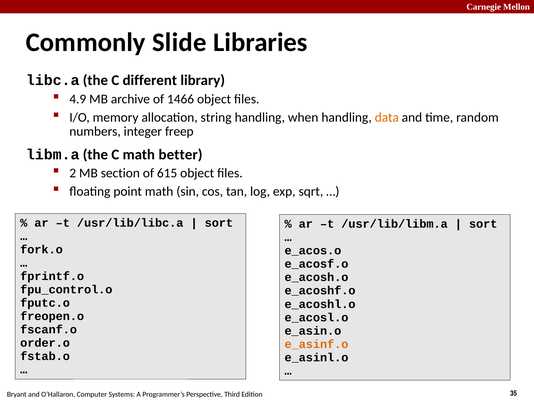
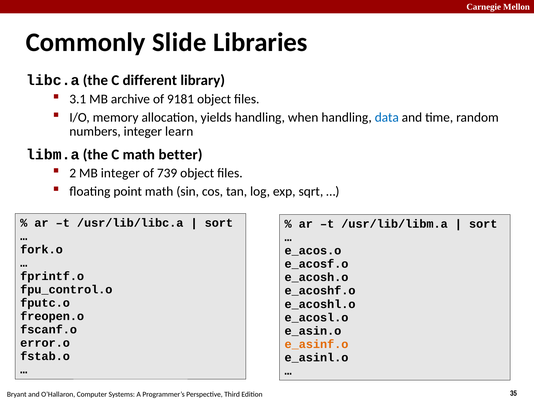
4.9: 4.9 -> 3.1 (78, 99)
1466: 1466 -> 9181 (181, 99)
string: string -> yields (216, 118)
data colour: orange -> blue (387, 118)
freep: freep -> learn (179, 132)
MB section: section -> integer (120, 173)
615: 615 -> 739 (167, 173)
order.o: order.o -> error.o (45, 343)
